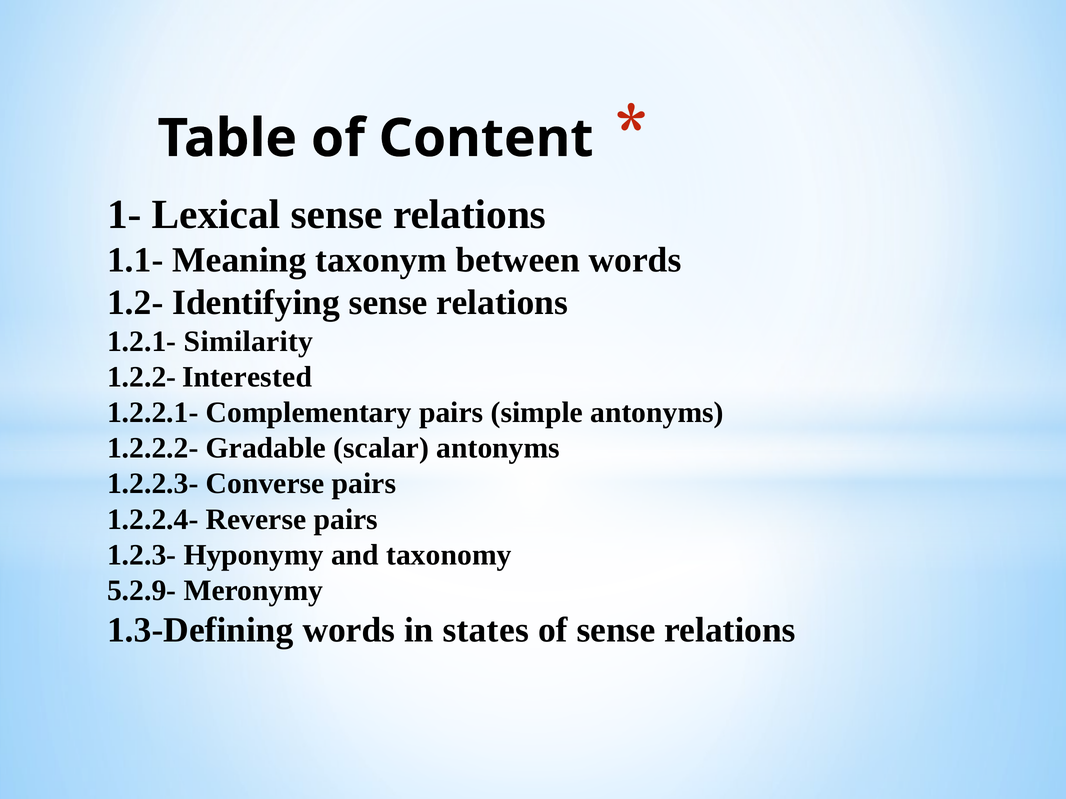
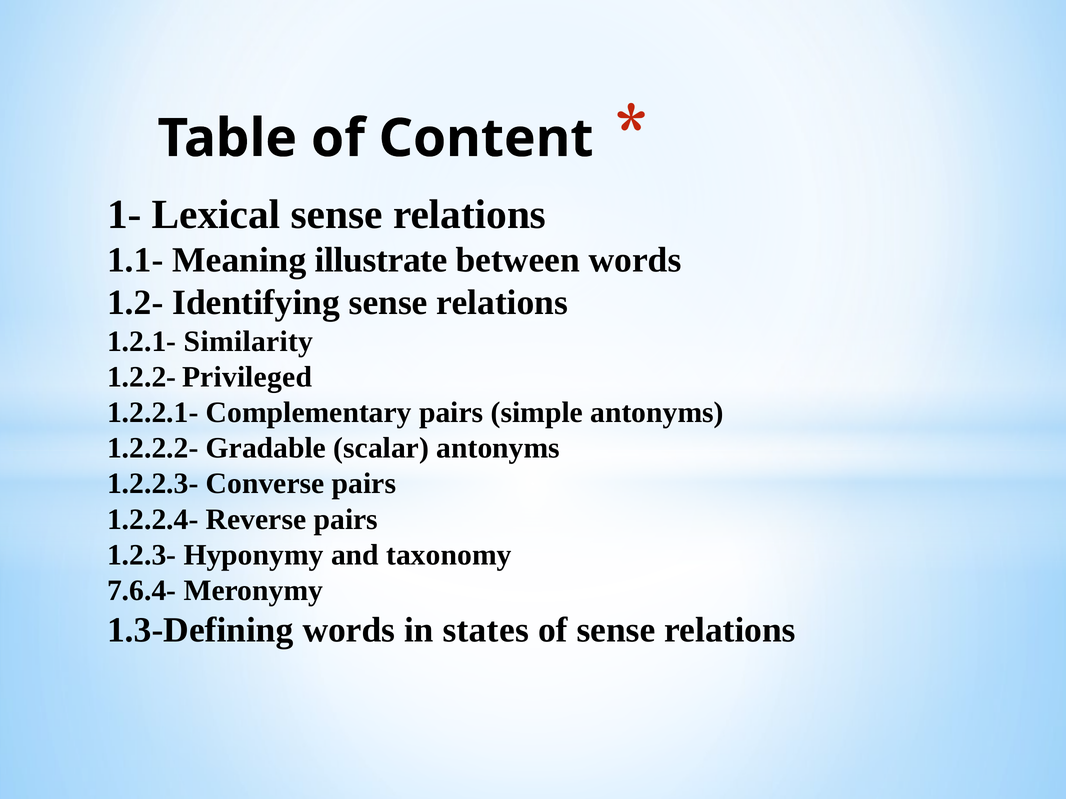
taxonym: taxonym -> illustrate (381, 260)
Interested: Interested -> Privileged (247, 377)
5.2.9-: 5.2.9- -> 7.6.4- (142, 591)
